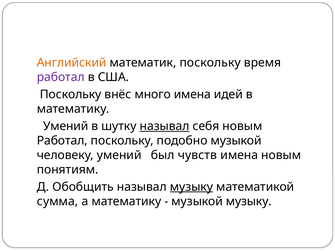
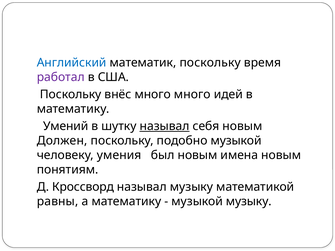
Английский colour: orange -> blue (72, 63)
много имена: имена -> много (192, 95)
Работал: Работал -> Должен (62, 141)
человеку умений: умений -> умения (119, 155)
был чувств: чувств -> новым (197, 155)
Обобщить: Обобщить -> Кроссворд (83, 187)
музыку underline: present -> none (192, 187)
сумма: сумма -> равны (58, 201)
